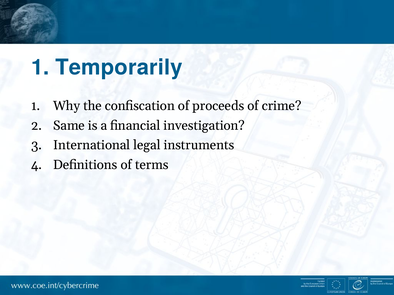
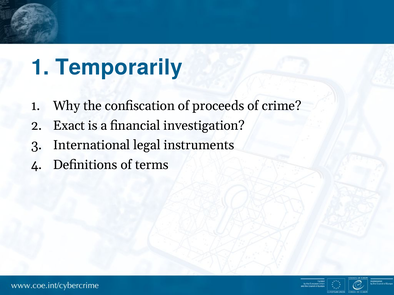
Same: Same -> Exact (69, 126)
